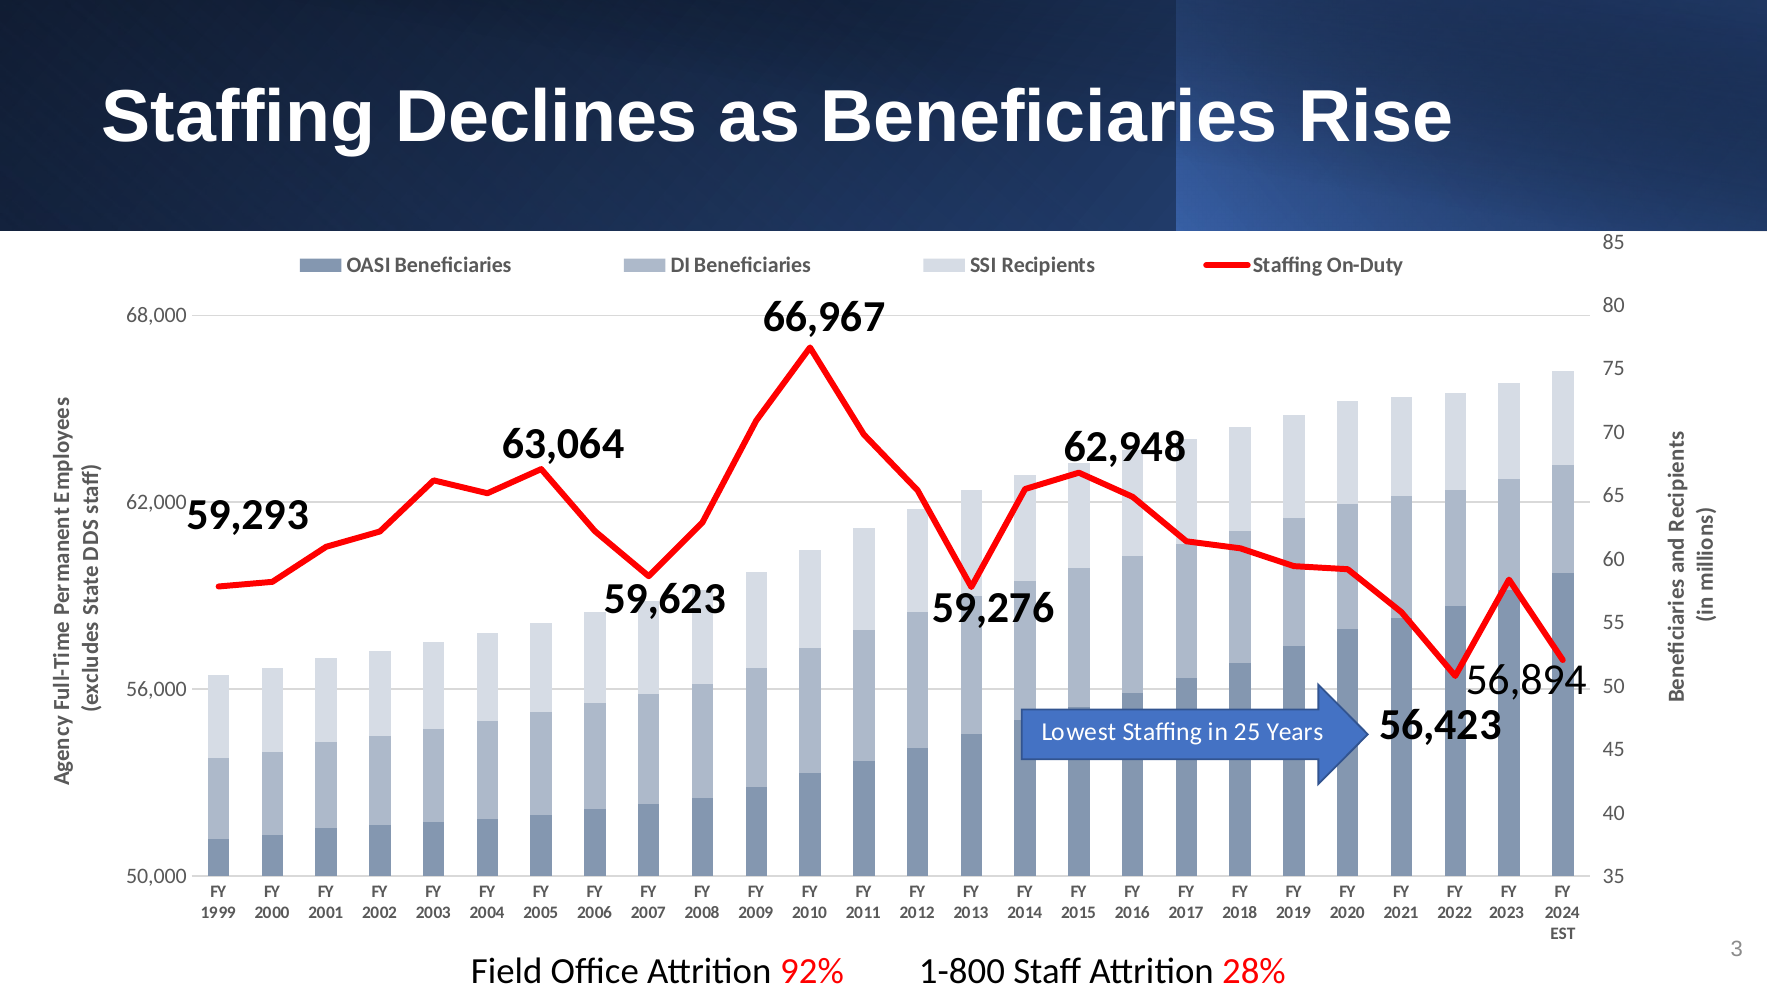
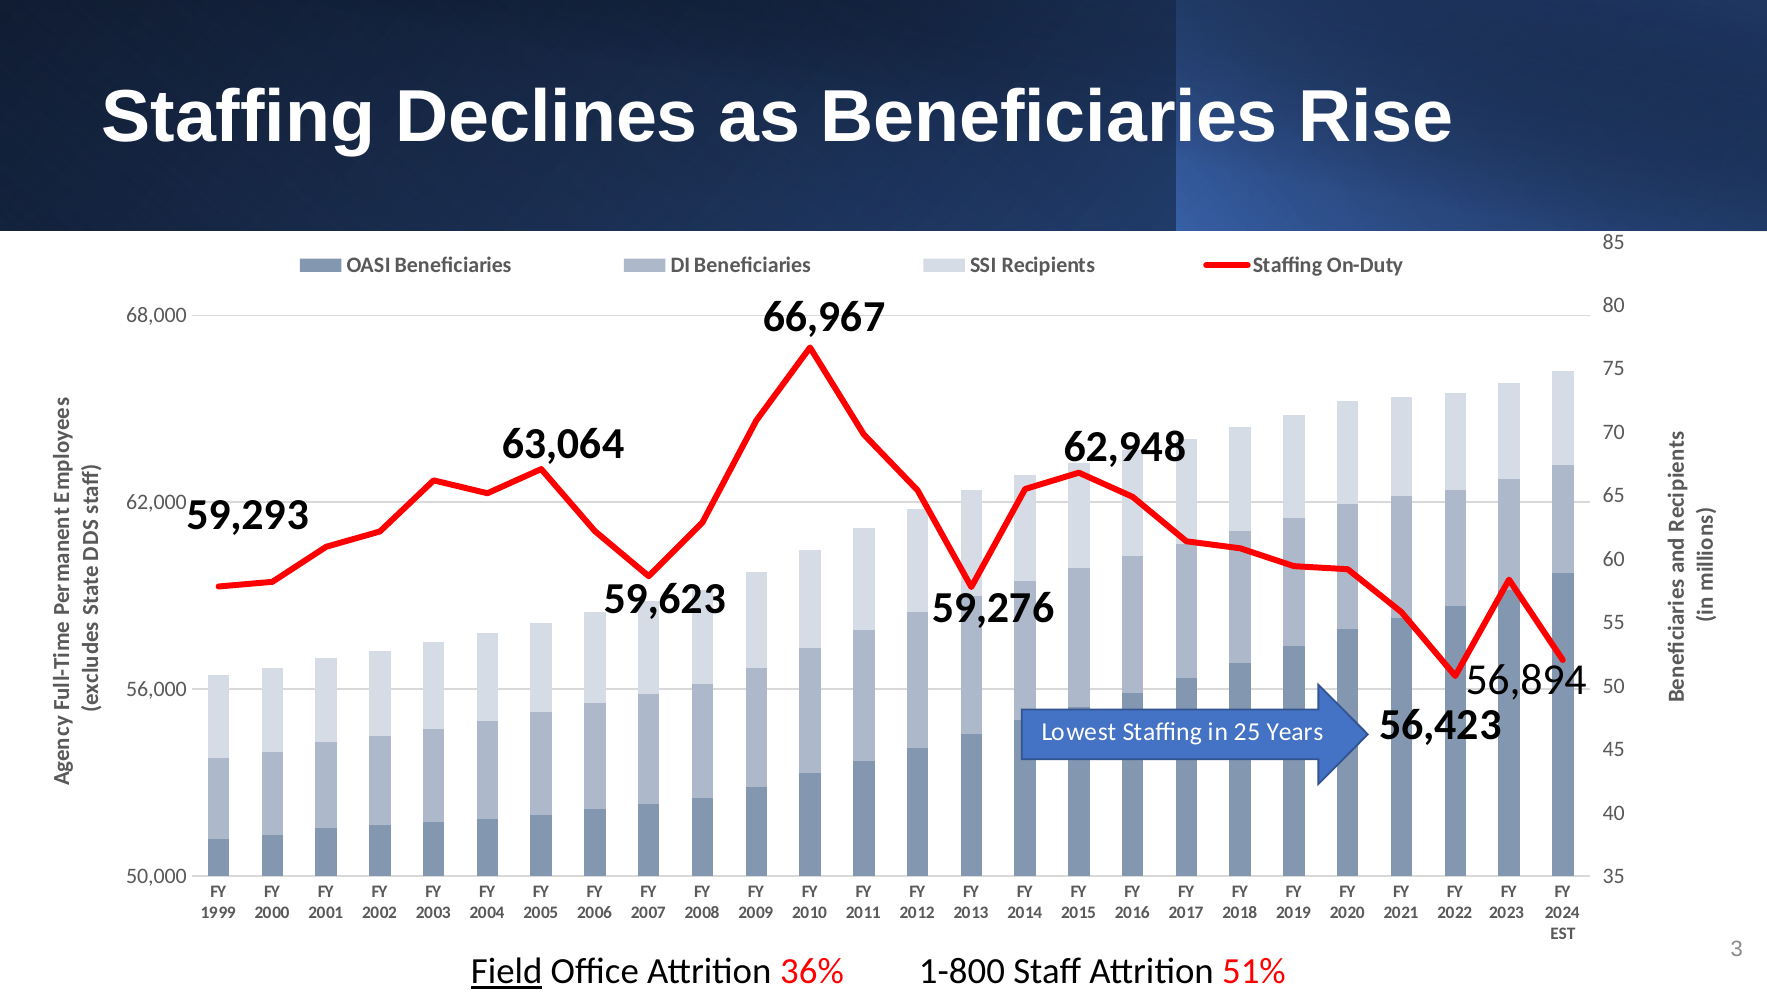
Field underline: none -> present (507, 972)
92%: 92% -> 36% (812, 972)
28%: 28% -> 51% (1254, 972)
